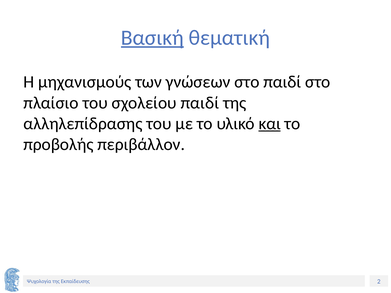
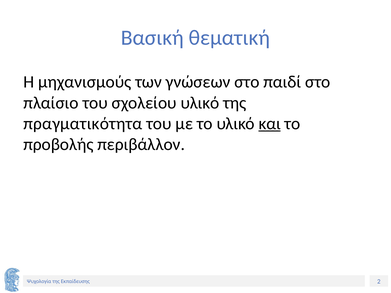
Βασική underline: present -> none (152, 38)
σχολείου παιδί: παιδί -> υλικό (200, 103)
αλληλεπίδρασης: αλληλεπίδρασης -> πραγματικότητα (83, 124)
